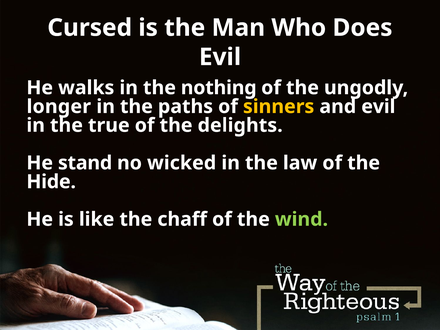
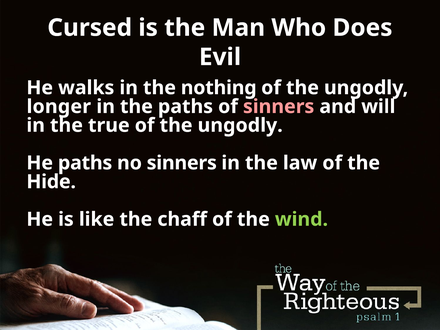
sinners colour: yellow -> pink (279, 107)
and evil: evil -> will (378, 107)
delights: delights -> ungodly (240, 125)
He stand: stand -> paths (85, 163)
no wicked: wicked -> sinners (182, 163)
